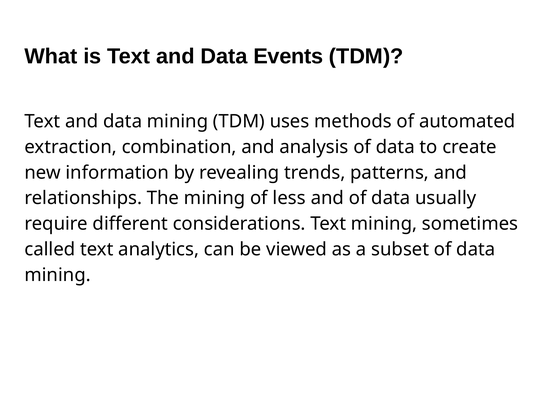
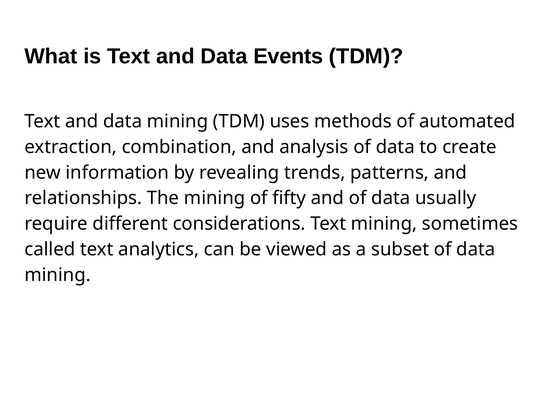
less: less -> fifty (289, 198)
